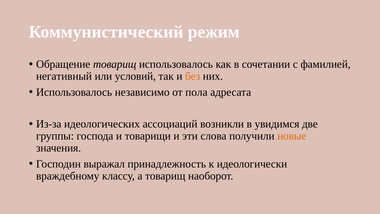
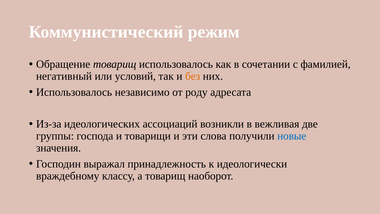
пола: пола -> роду (196, 92)
увидимся: увидимся -> вежливая (277, 124)
новые colour: orange -> blue (292, 136)
